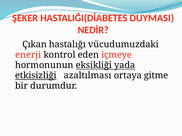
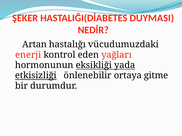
Çıkan: Çıkan -> Artan (35, 45)
içmeye: içmeye -> yağları (117, 55)
azaltılması: azaltılması -> önlenebilir (88, 76)
